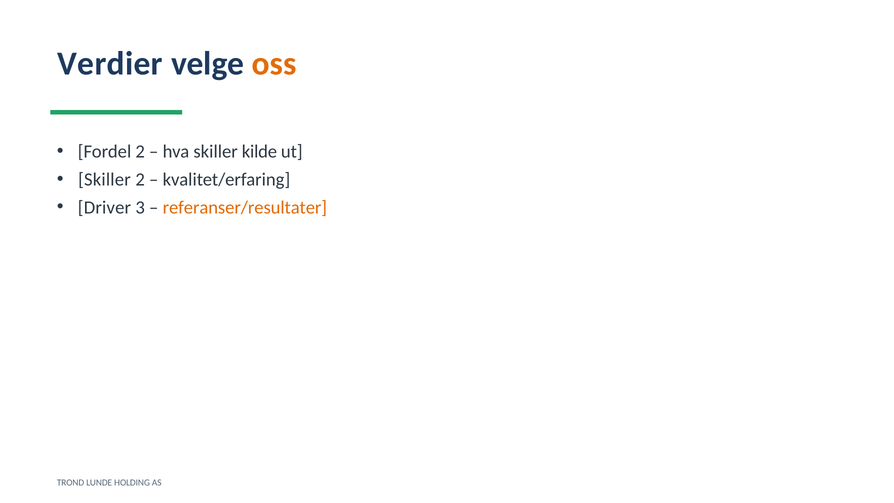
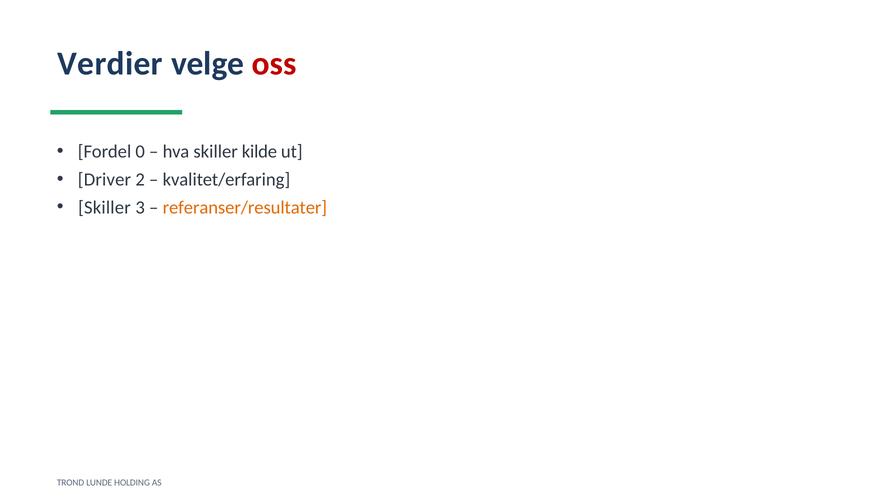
oss colour: orange -> red (274, 64)
Fordel 2: 2 -> 0 (140, 151)
Skiller: Skiller -> Driver (104, 179)
Driver: Driver -> Skiller (104, 207)
